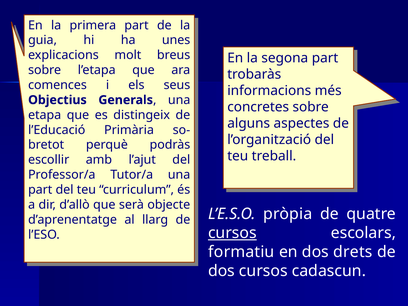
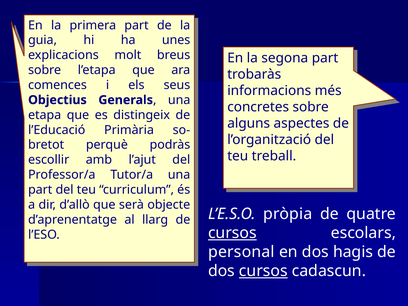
formatiu: formatiu -> personal (241, 252)
drets: drets -> hagis (353, 252)
cursos underline: none -> present (263, 271)
